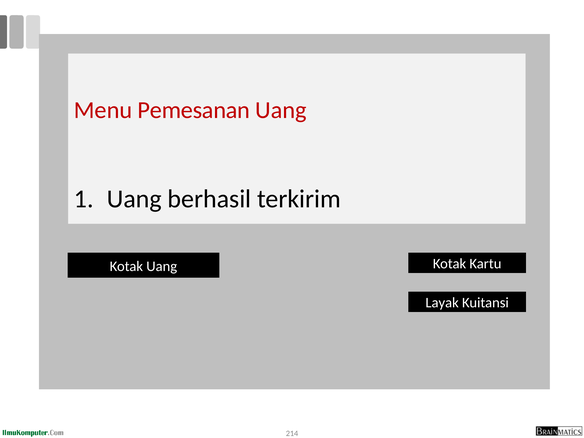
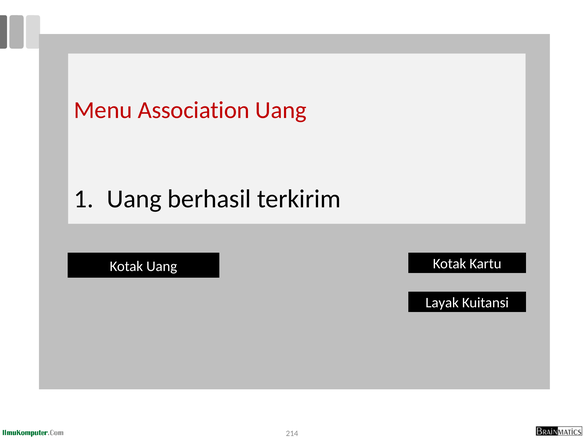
Pemesanan: Pemesanan -> Association (194, 110)
